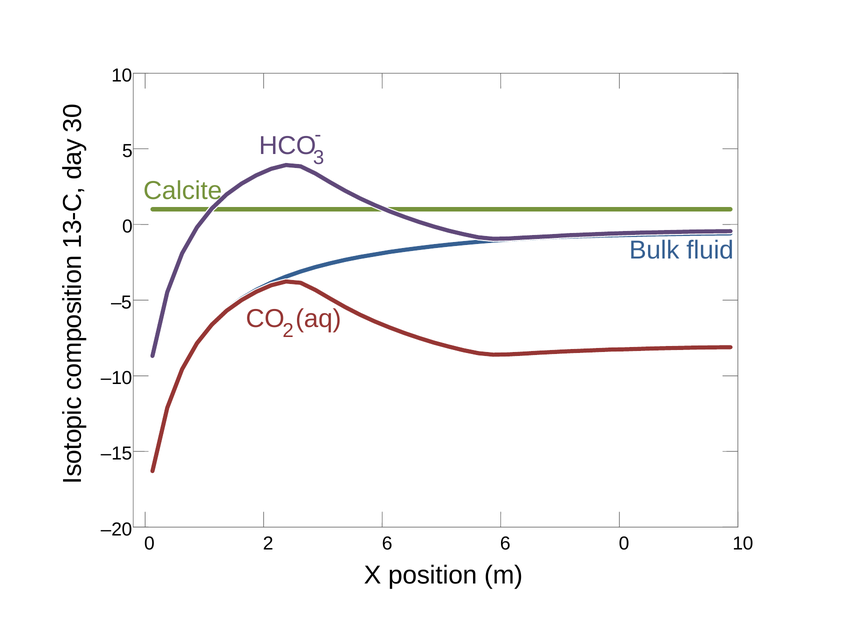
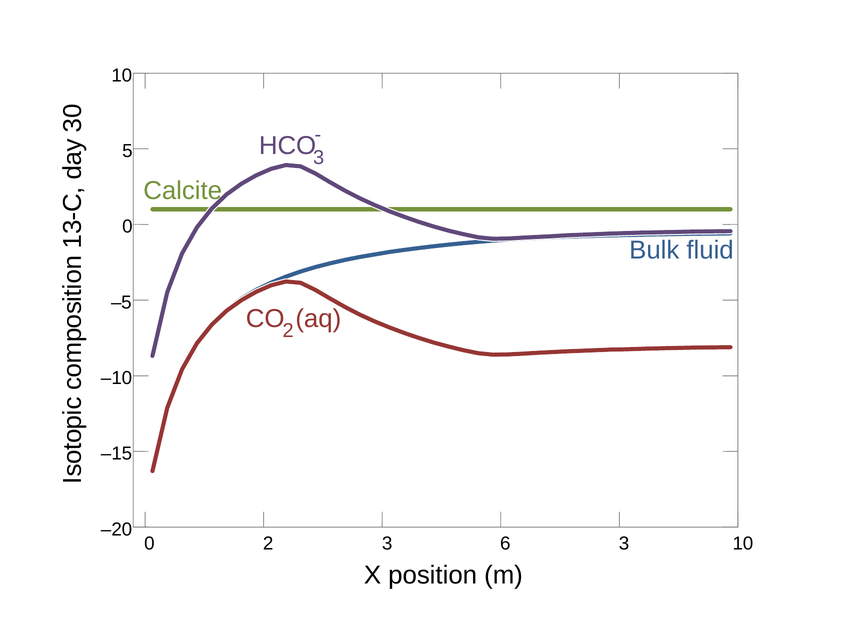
2 6: 6 -> 3 (387, 543)
6 0: 0 -> 3 (624, 543)
